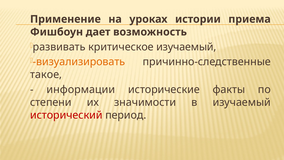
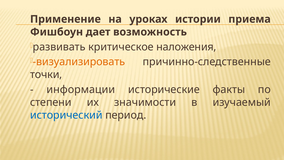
критическое изучаемый: изучаемый -> наложения (186, 47)
такое: такое -> точки (46, 75)
исторический colour: red -> blue (66, 115)
